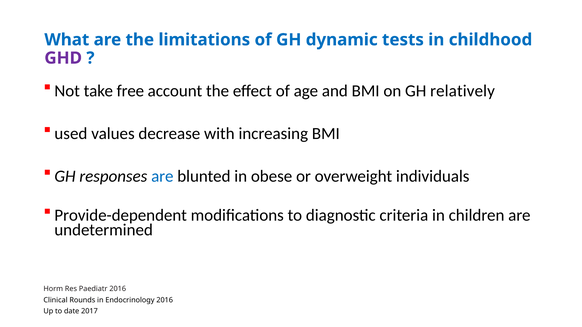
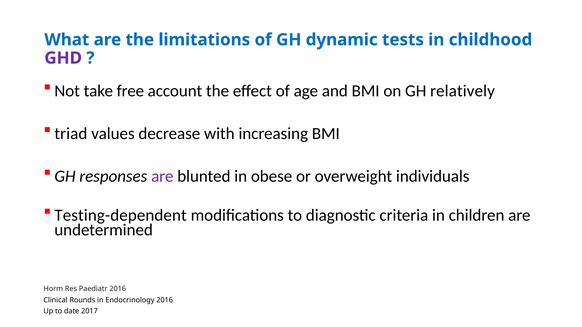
used: used -> triad (71, 134)
are colour: blue -> purple (162, 176)
Provide-dependent: Provide-dependent -> Testing-dependent (121, 215)
